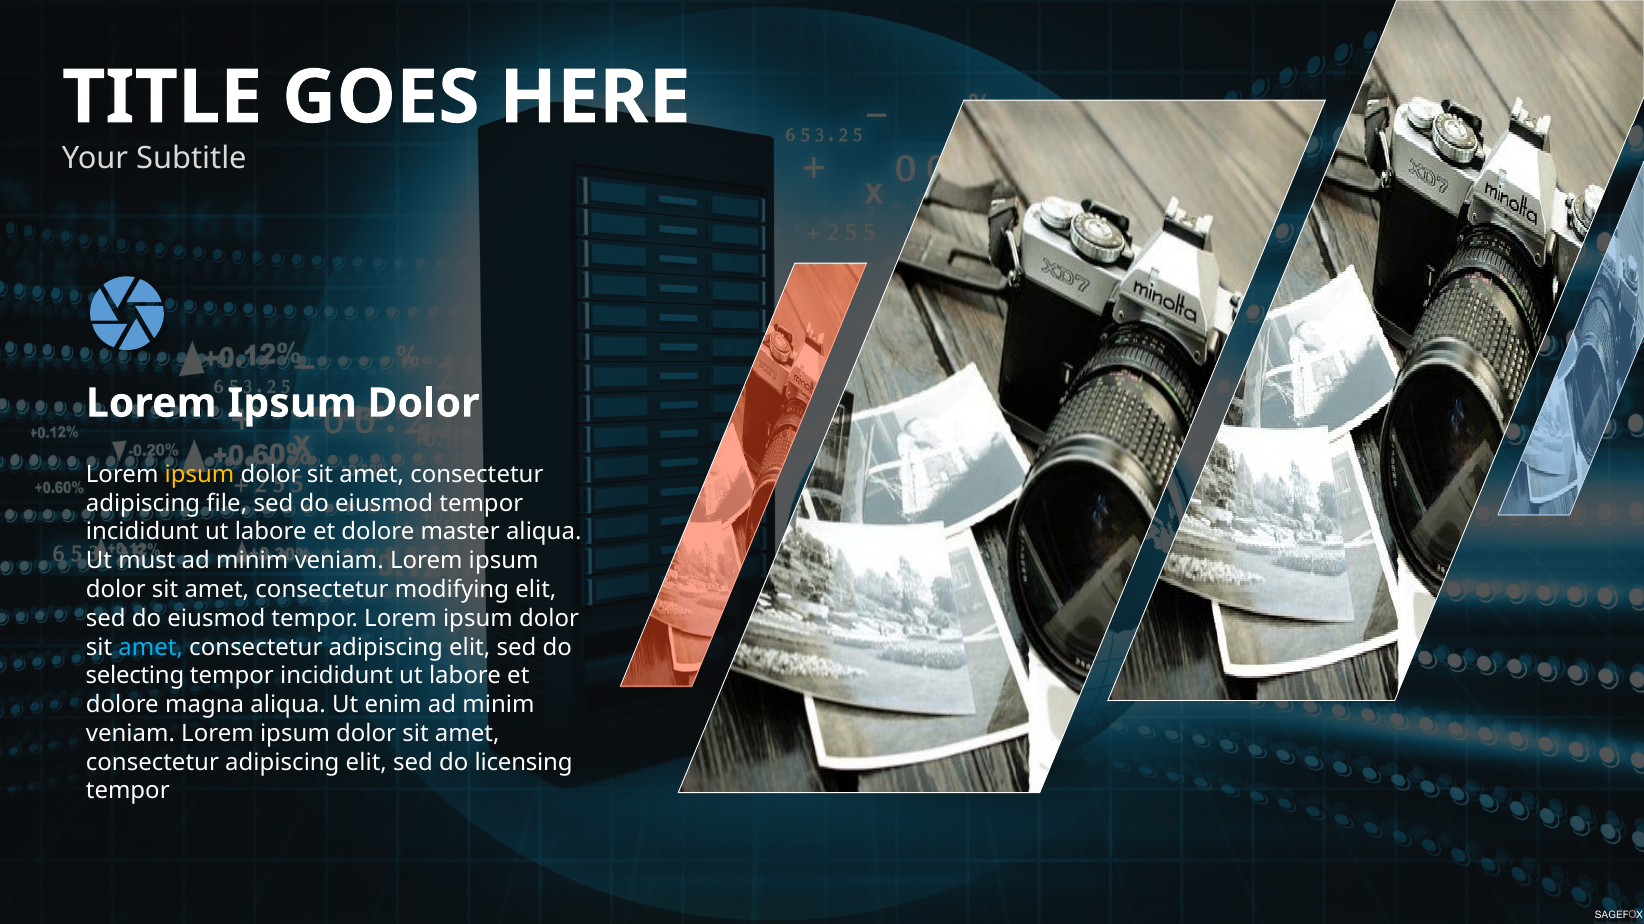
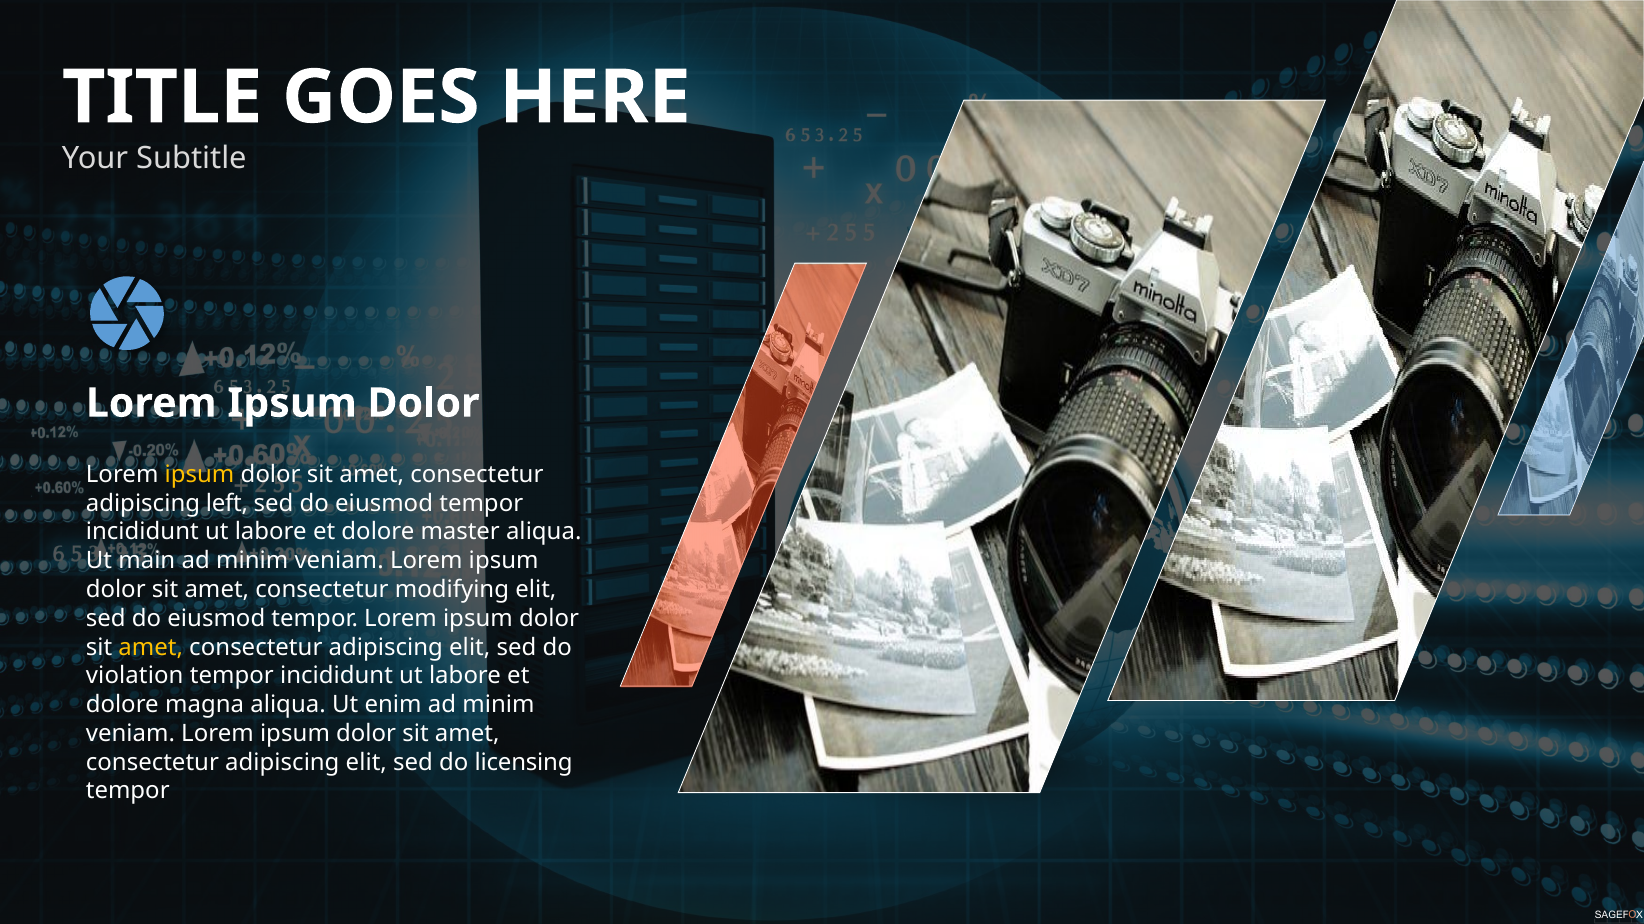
file: file -> left (227, 504)
must: must -> main (147, 561)
amet colour: light blue -> yellow (151, 648)
selecting: selecting -> violation (135, 676)
